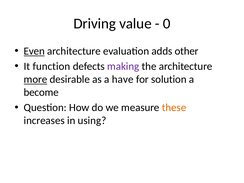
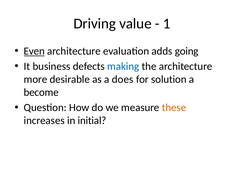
0: 0 -> 1 (167, 24)
other: other -> going (187, 51)
function: function -> business (51, 66)
making colour: purple -> blue (123, 66)
more underline: present -> none (36, 79)
have: have -> does (123, 79)
using: using -> initial (92, 121)
